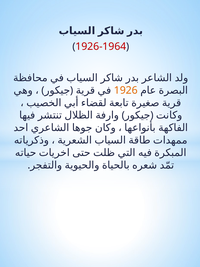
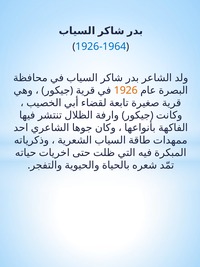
1926-1964 colour: red -> blue (101, 46)
